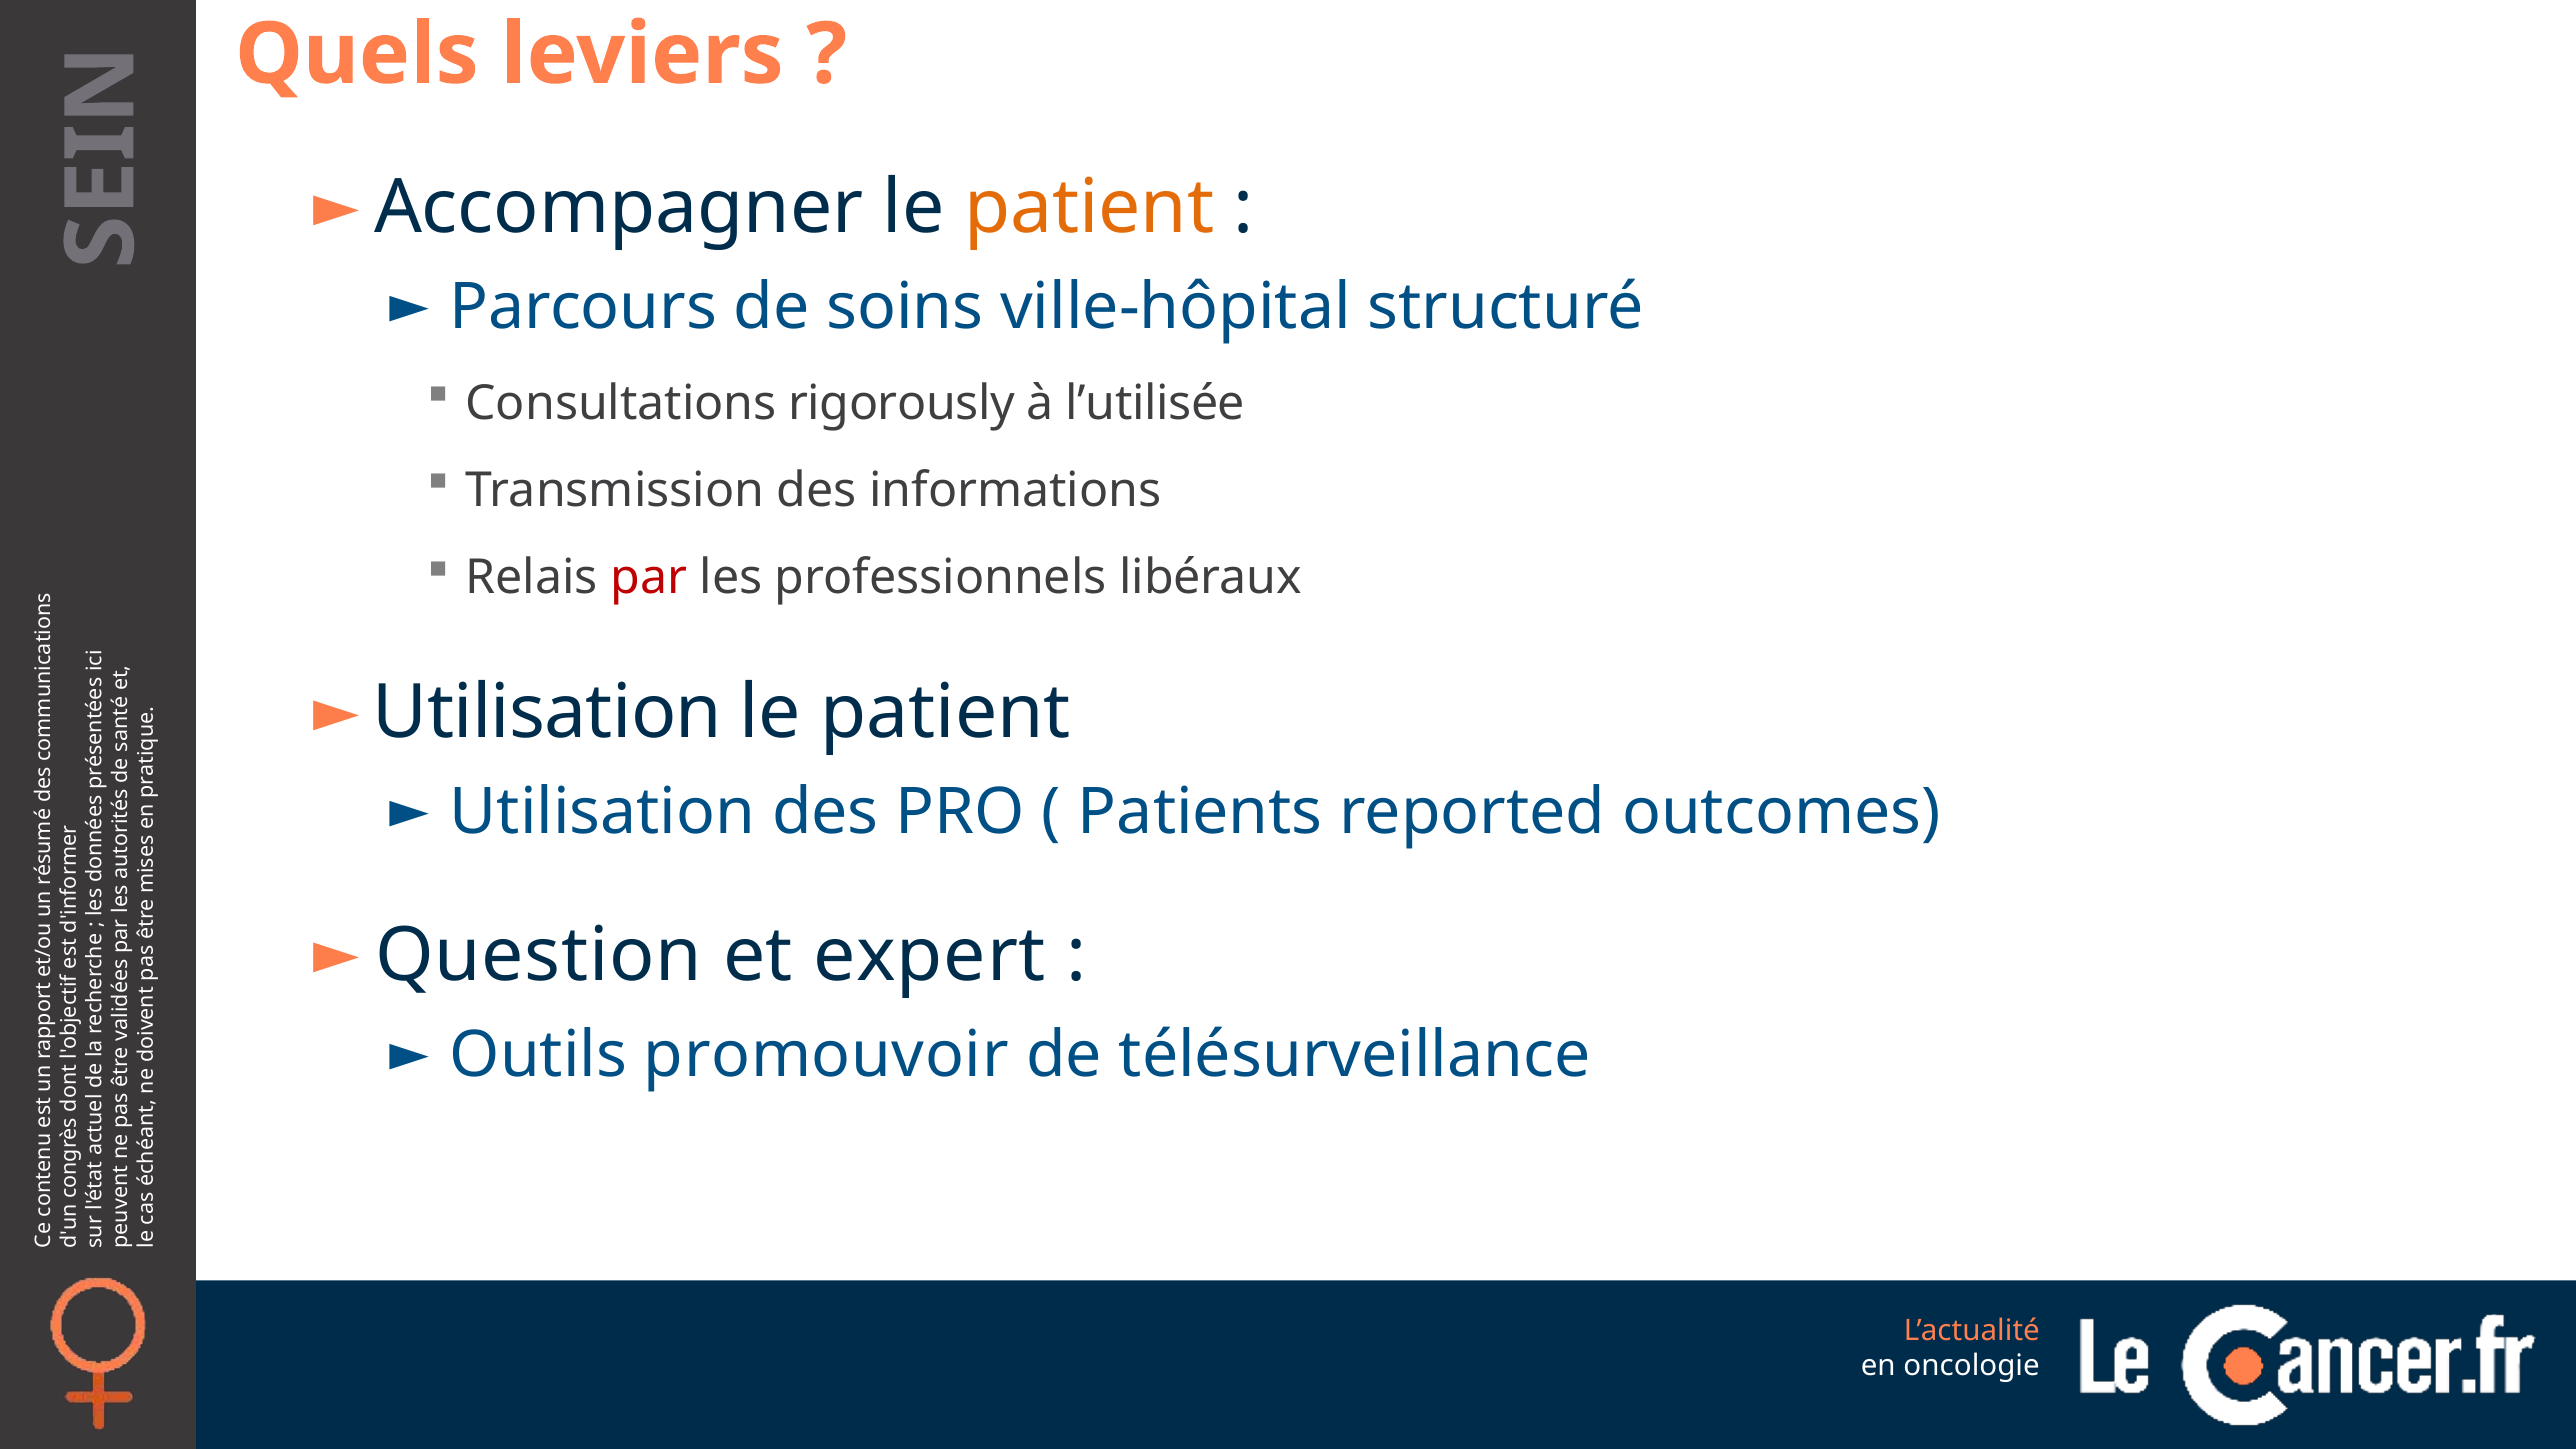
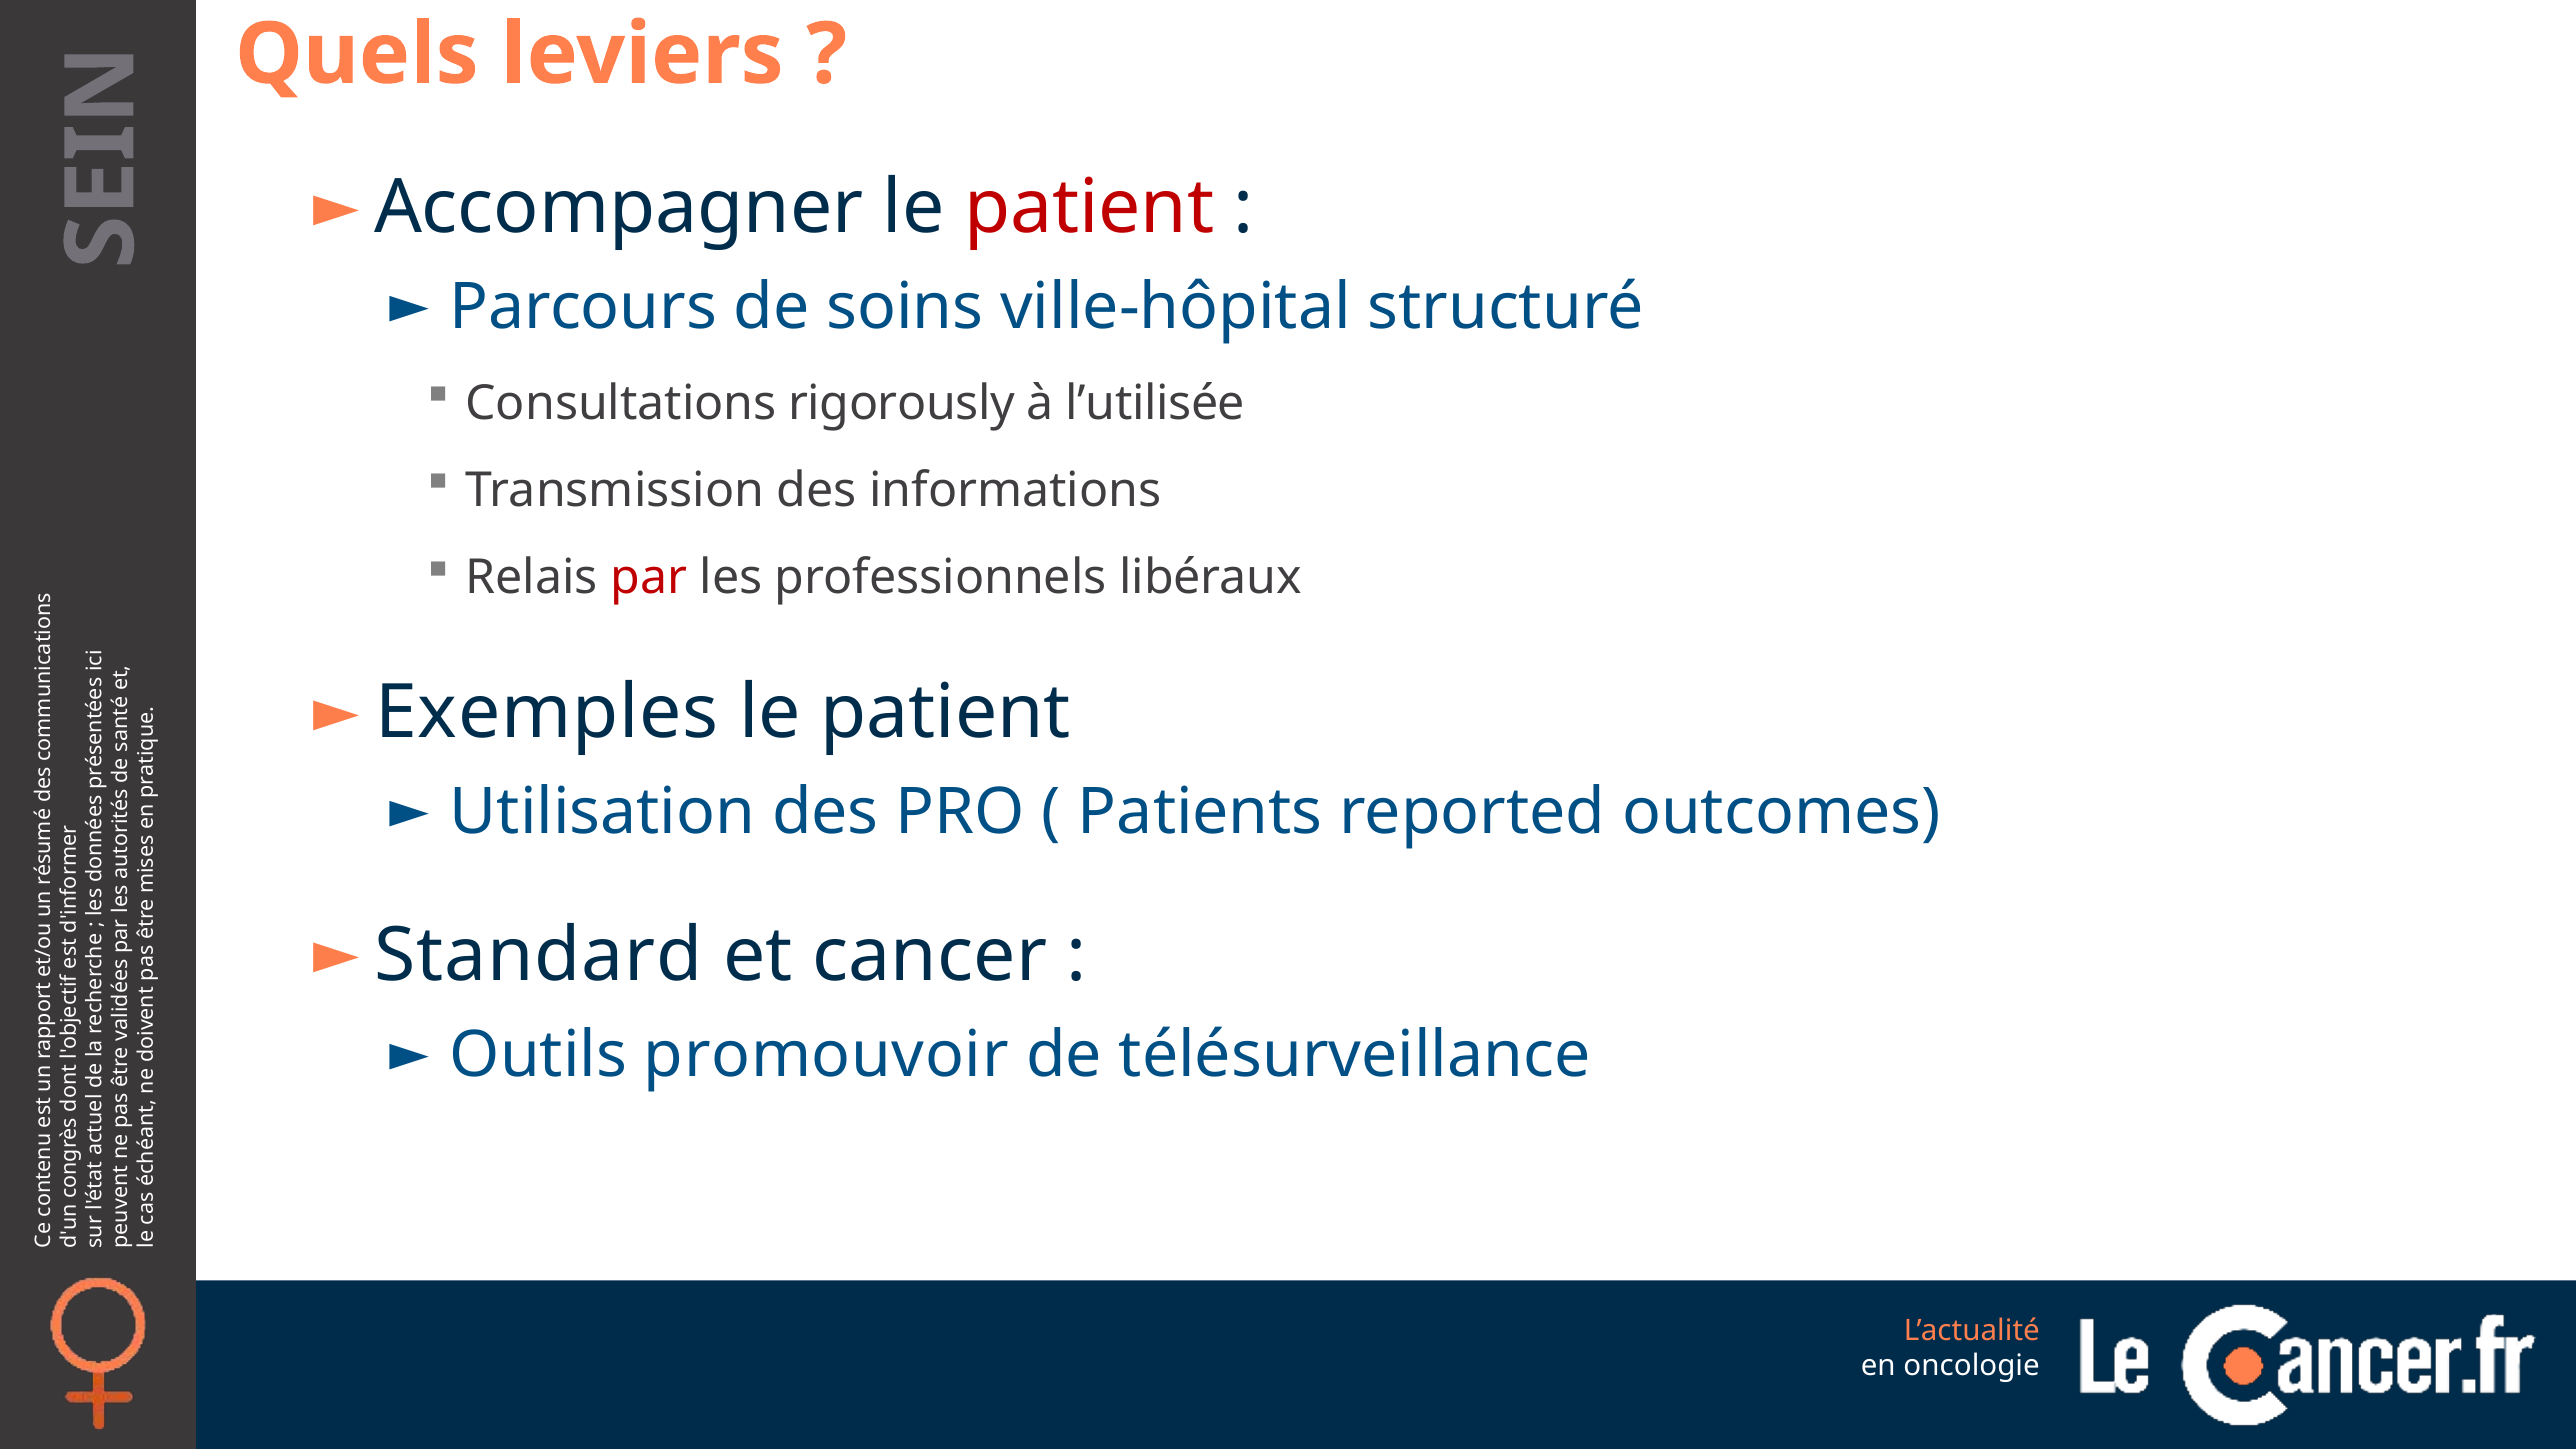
patient colour: orange -> red (1089, 208)
Utilisation: Utilisation -> Exemples (547, 713)
Question: Question -> Standard (539, 956)
expert: expert -> cancer (930, 956)
